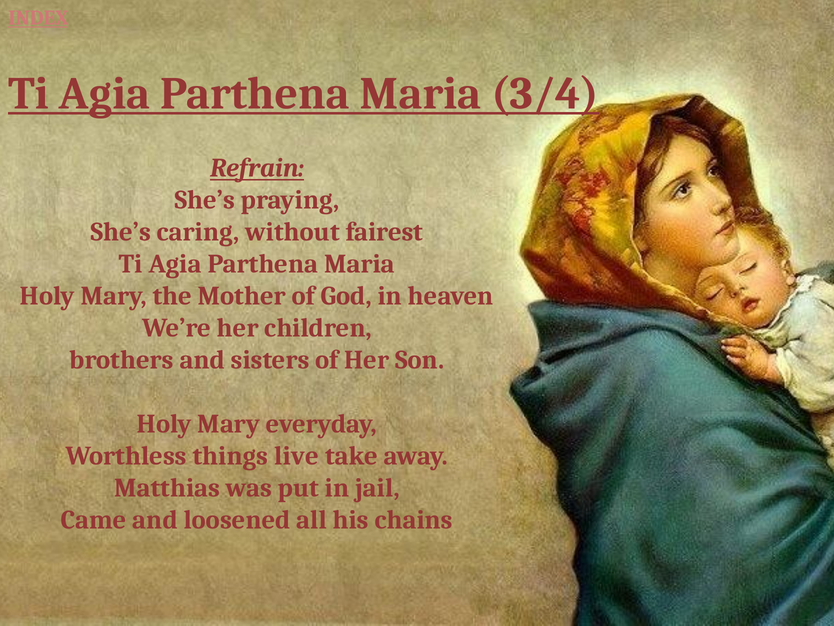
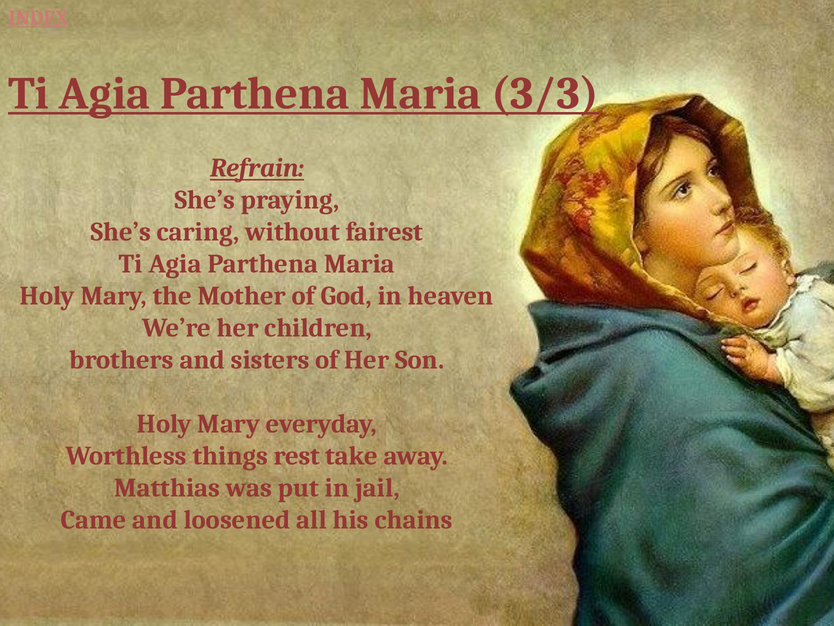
3/4: 3/4 -> 3/3 (545, 94)
live: live -> rest (297, 455)
